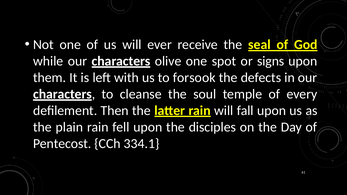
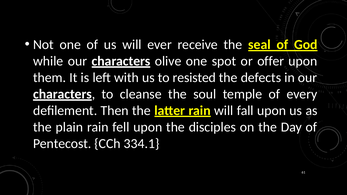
signs: signs -> offer (271, 61)
forsook: forsook -> resisted (194, 78)
